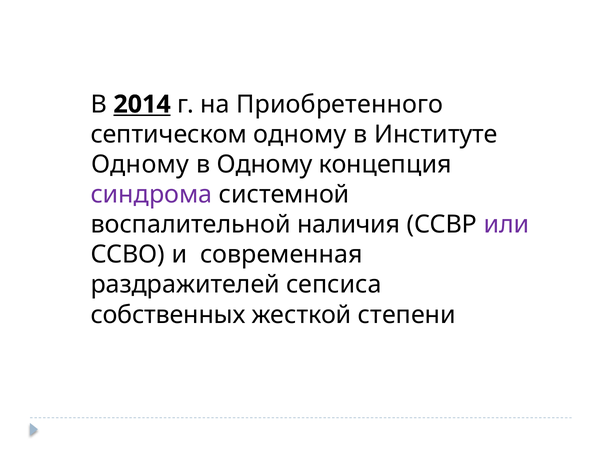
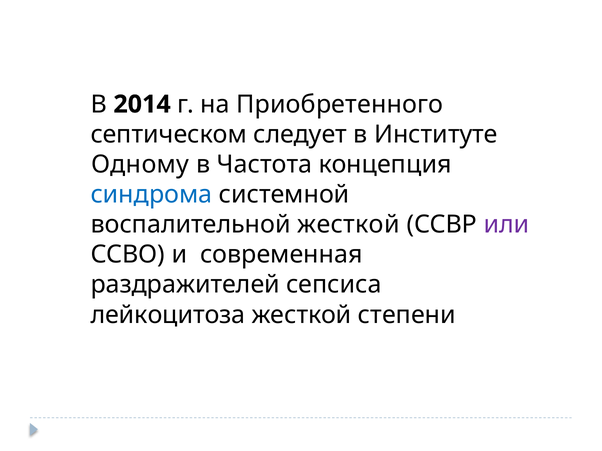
2014 underline: present -> none (142, 104)
септическом одному: одному -> следует (300, 134)
в Одному: Одному -> Частота (265, 165)
синдрома colour: purple -> blue (151, 195)
воспалительной наличия: наличия -> жесткой (349, 225)
собственных: собственных -> лейкоцитоза (168, 315)
